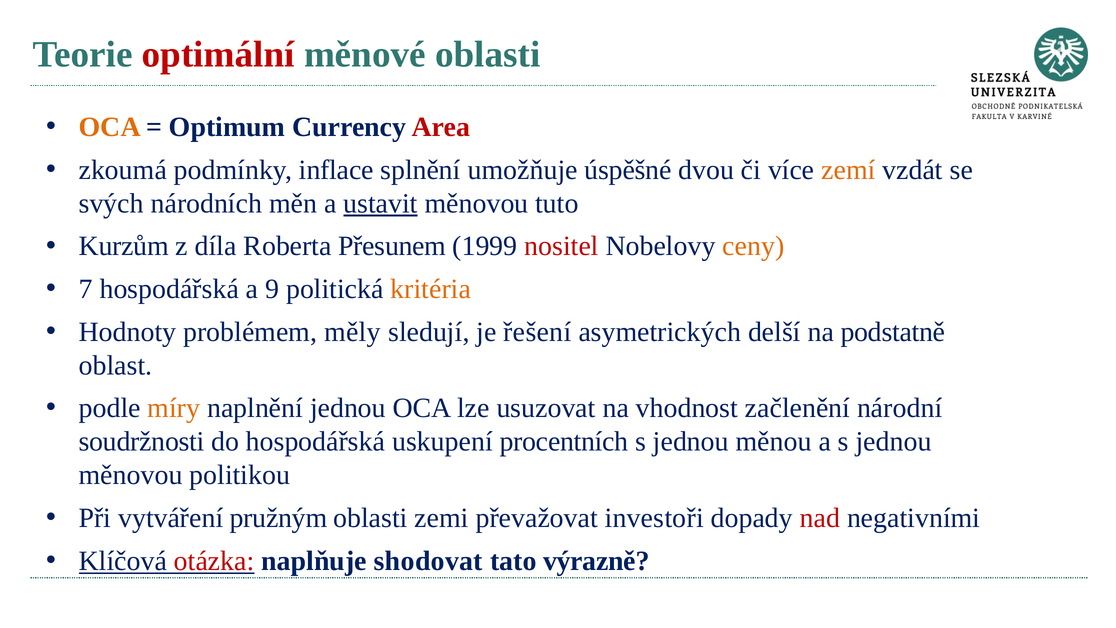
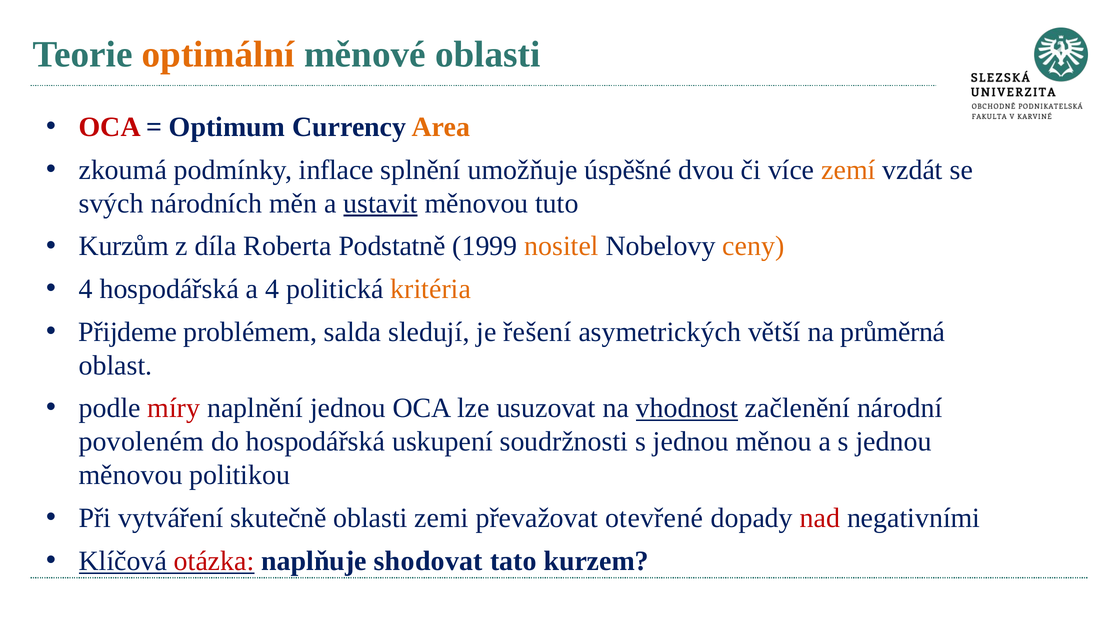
optimální colour: red -> orange (218, 54)
OCA colour: orange -> red (110, 127)
Area colour: red -> orange (441, 127)
Přesunem: Přesunem -> Podstatně (392, 246)
nositel colour: red -> orange (562, 246)
7: 7 -> 4 (86, 289)
a 9: 9 -> 4 (272, 289)
Hodnoty: Hodnoty -> Přijdeme (128, 332)
měly: měly -> salda (353, 332)
delší: delší -> větší (774, 332)
podstatně: podstatně -> průměrná (893, 332)
míry colour: orange -> red (174, 408)
vhodnost underline: none -> present (687, 408)
soudržnosti: soudržnosti -> povoleném (141, 442)
procentních: procentních -> soudržnosti (564, 442)
pružným: pružným -> skutečně (278, 518)
investoři: investoři -> otevřené (654, 518)
výrazně: výrazně -> kurzem (596, 561)
